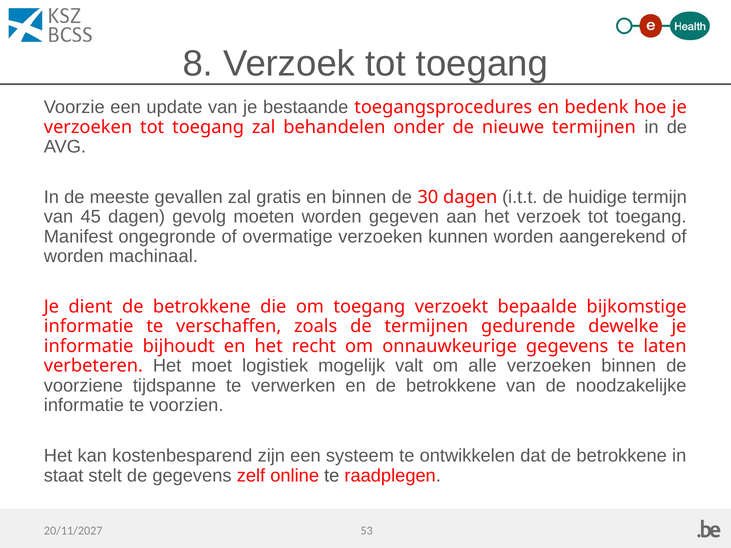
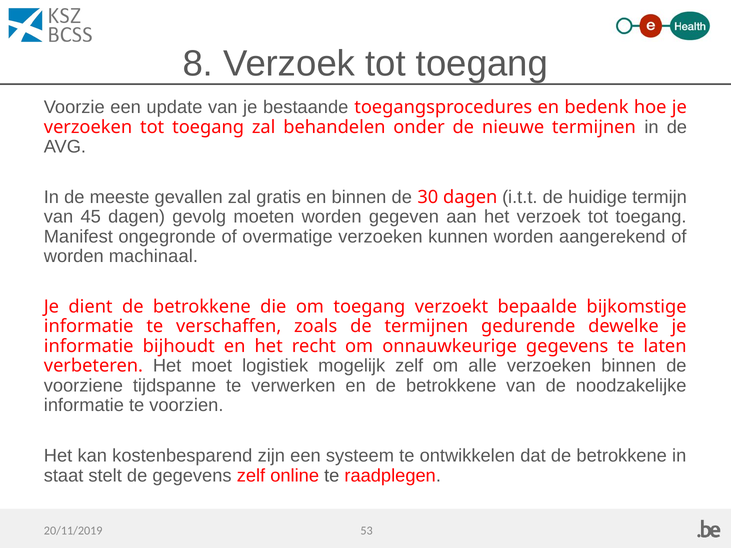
mogelijk valt: valt -> zelf (409, 366)
20/11/2027: 20/11/2027 -> 20/11/2019 (73, 531)
